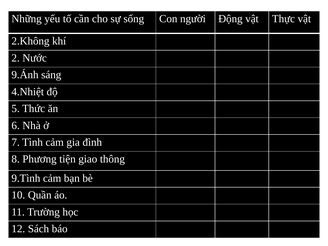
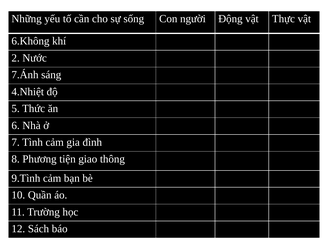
2.Không: 2.Không -> 6.Không (30, 41)
9.Ánh: 9.Ánh -> 7.Ánh (25, 75)
